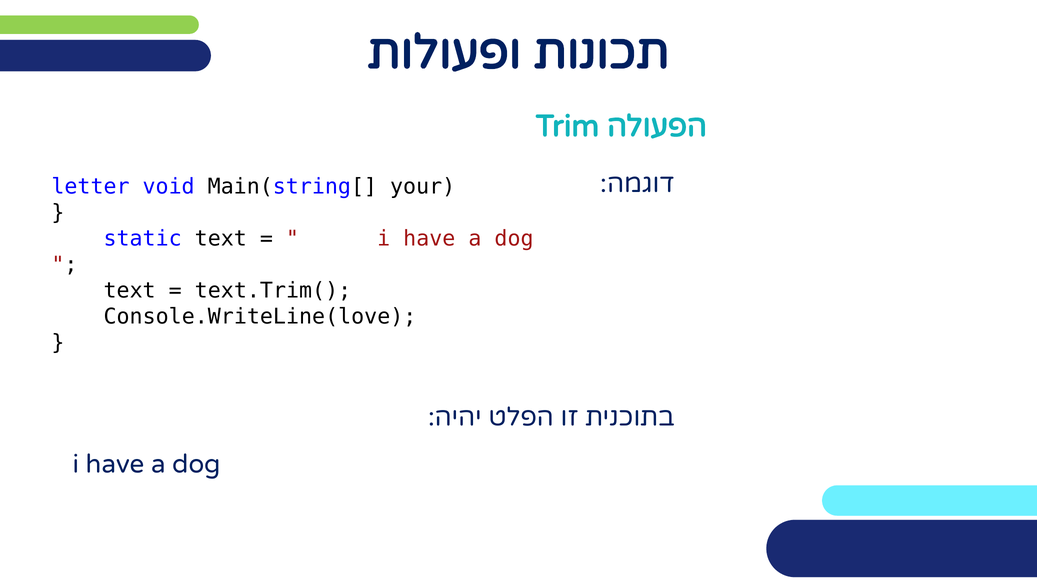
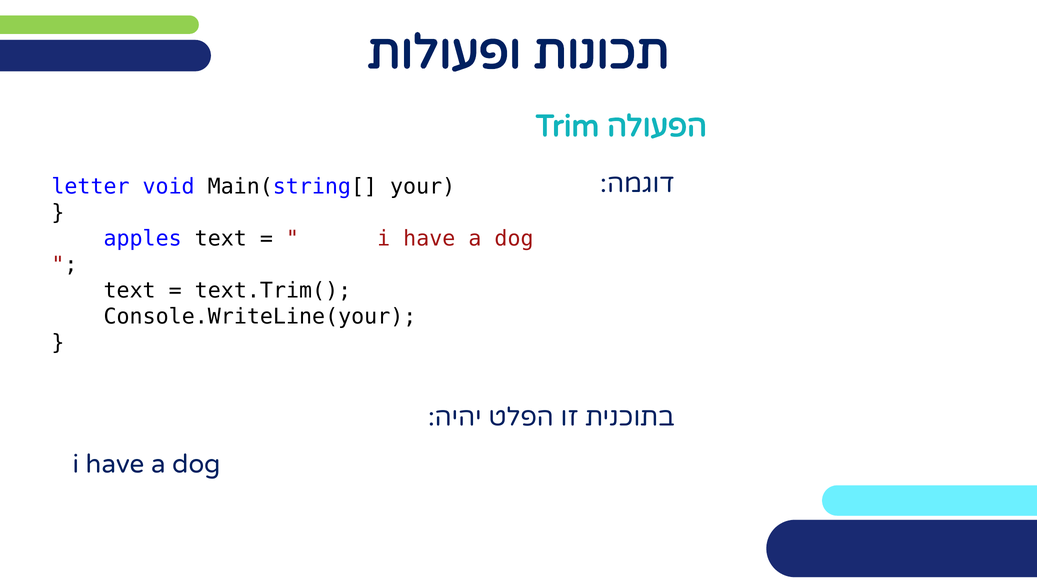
static: static -> apples (143, 238)
Console.WriteLine(love: Console.WriteLine(love -> Console.WriteLine(your (260, 316)
